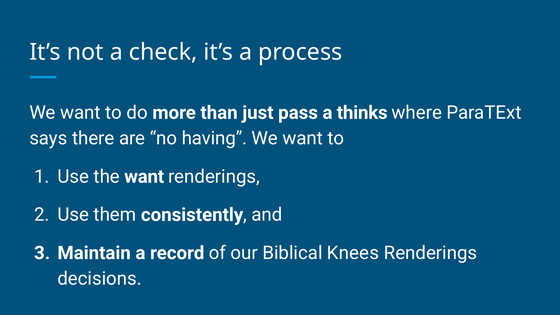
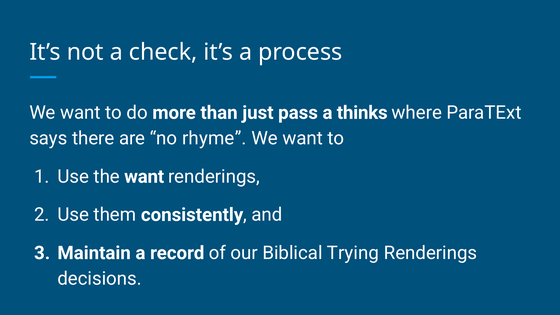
having: having -> rhyme (214, 138)
Knees: Knees -> Trying (353, 253)
